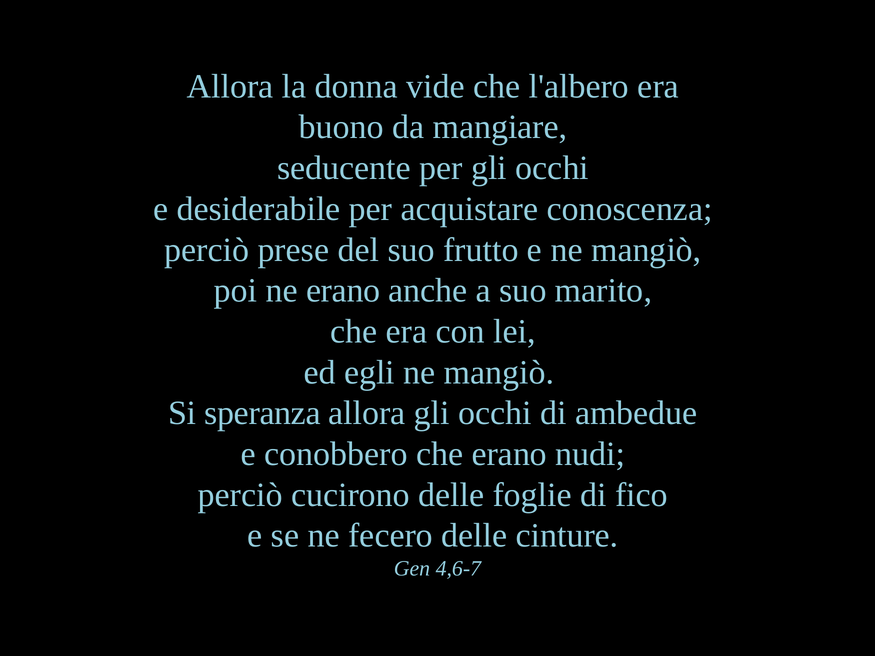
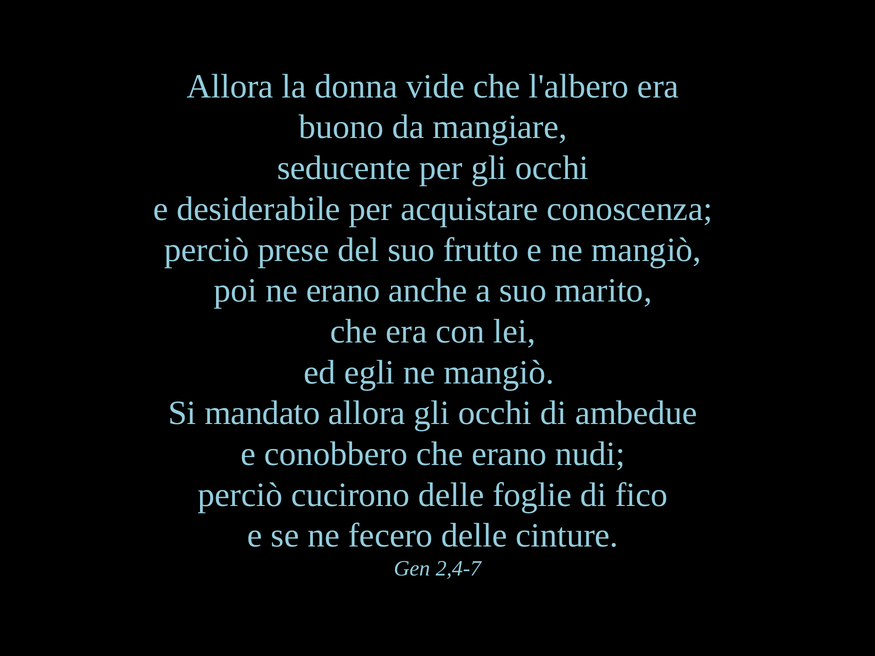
speranza: speranza -> mandato (262, 413)
4,6-7: 4,6-7 -> 2,4-7 (458, 569)
